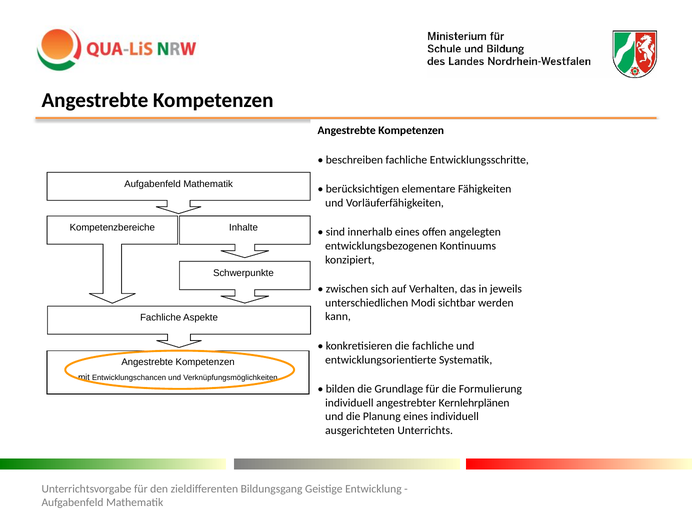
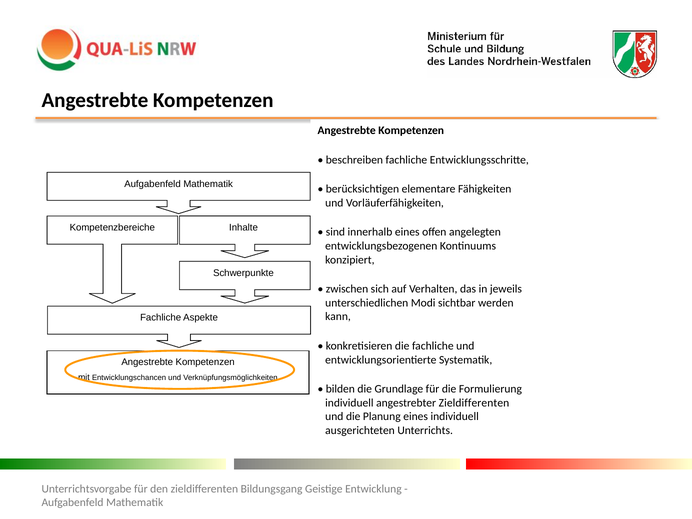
angestrebter Kernlehrplänen: Kernlehrplänen -> Zieldifferenten (474, 403)
